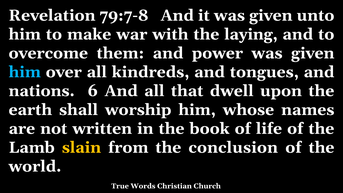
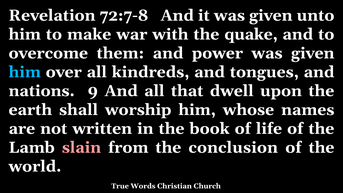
79:7-8: 79:7-8 -> 72:7-8 (124, 15)
laying: laying -> quake (251, 34)
6: 6 -> 9 (93, 91)
slain colour: yellow -> pink (81, 147)
